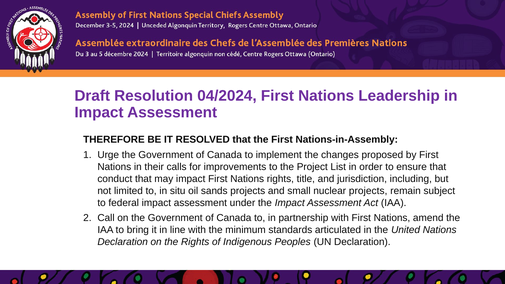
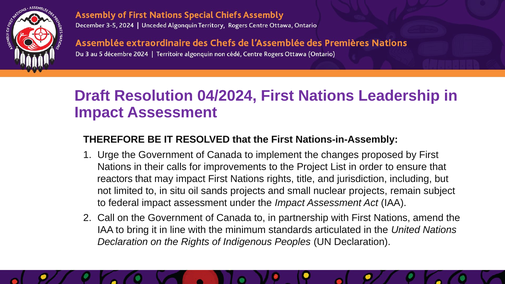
conduct: conduct -> reactors (115, 179)
